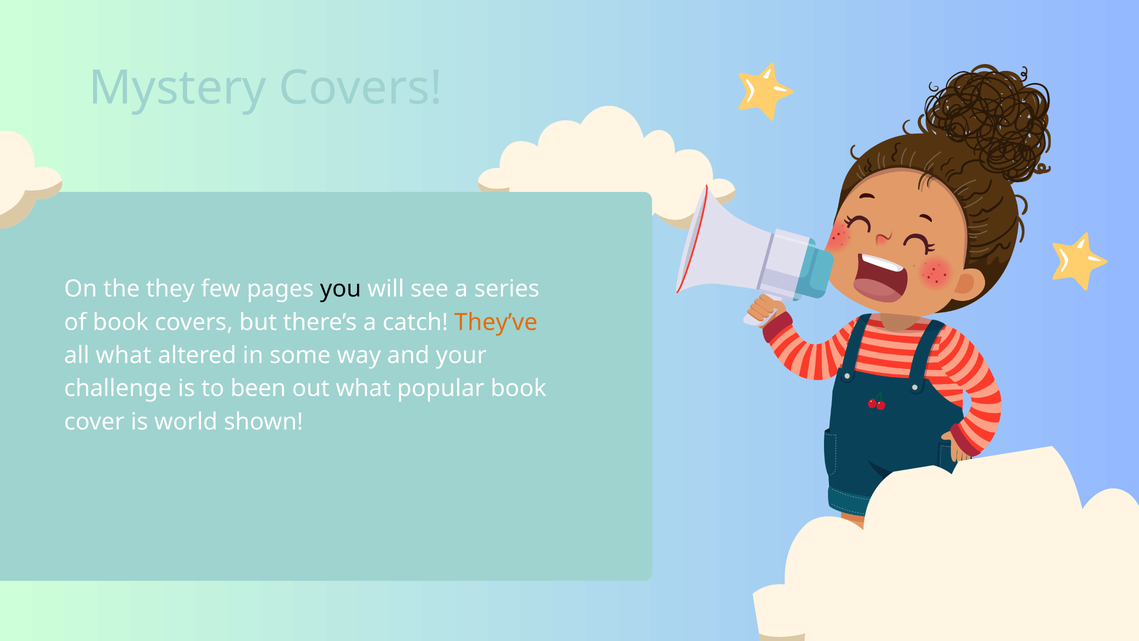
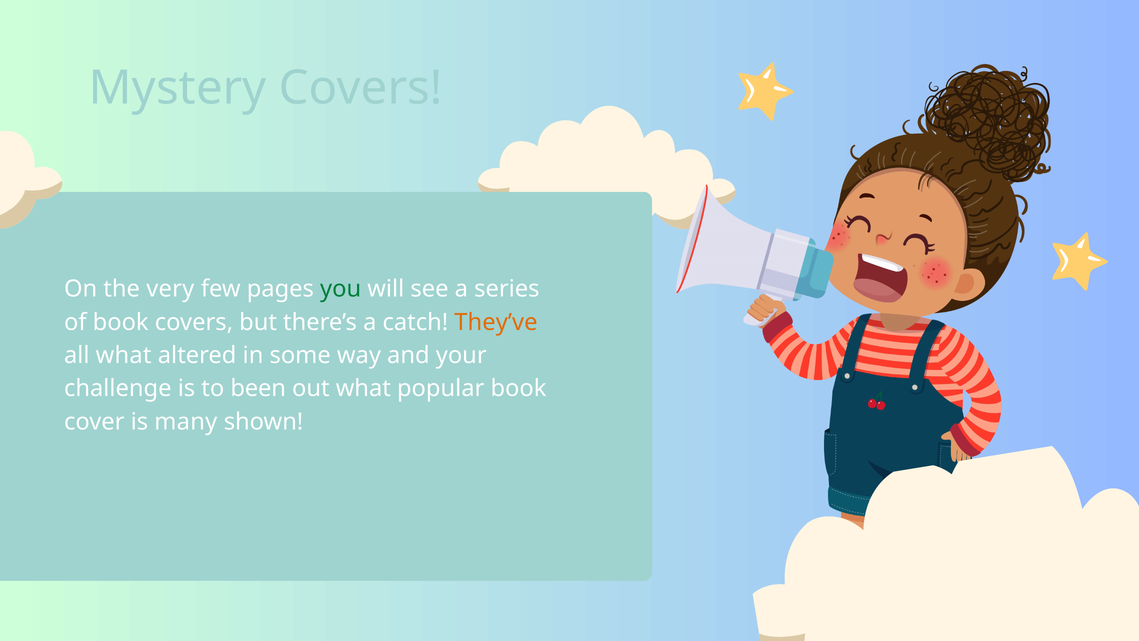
they: they -> very (170, 289)
you colour: black -> green (341, 289)
world: world -> many (186, 422)
